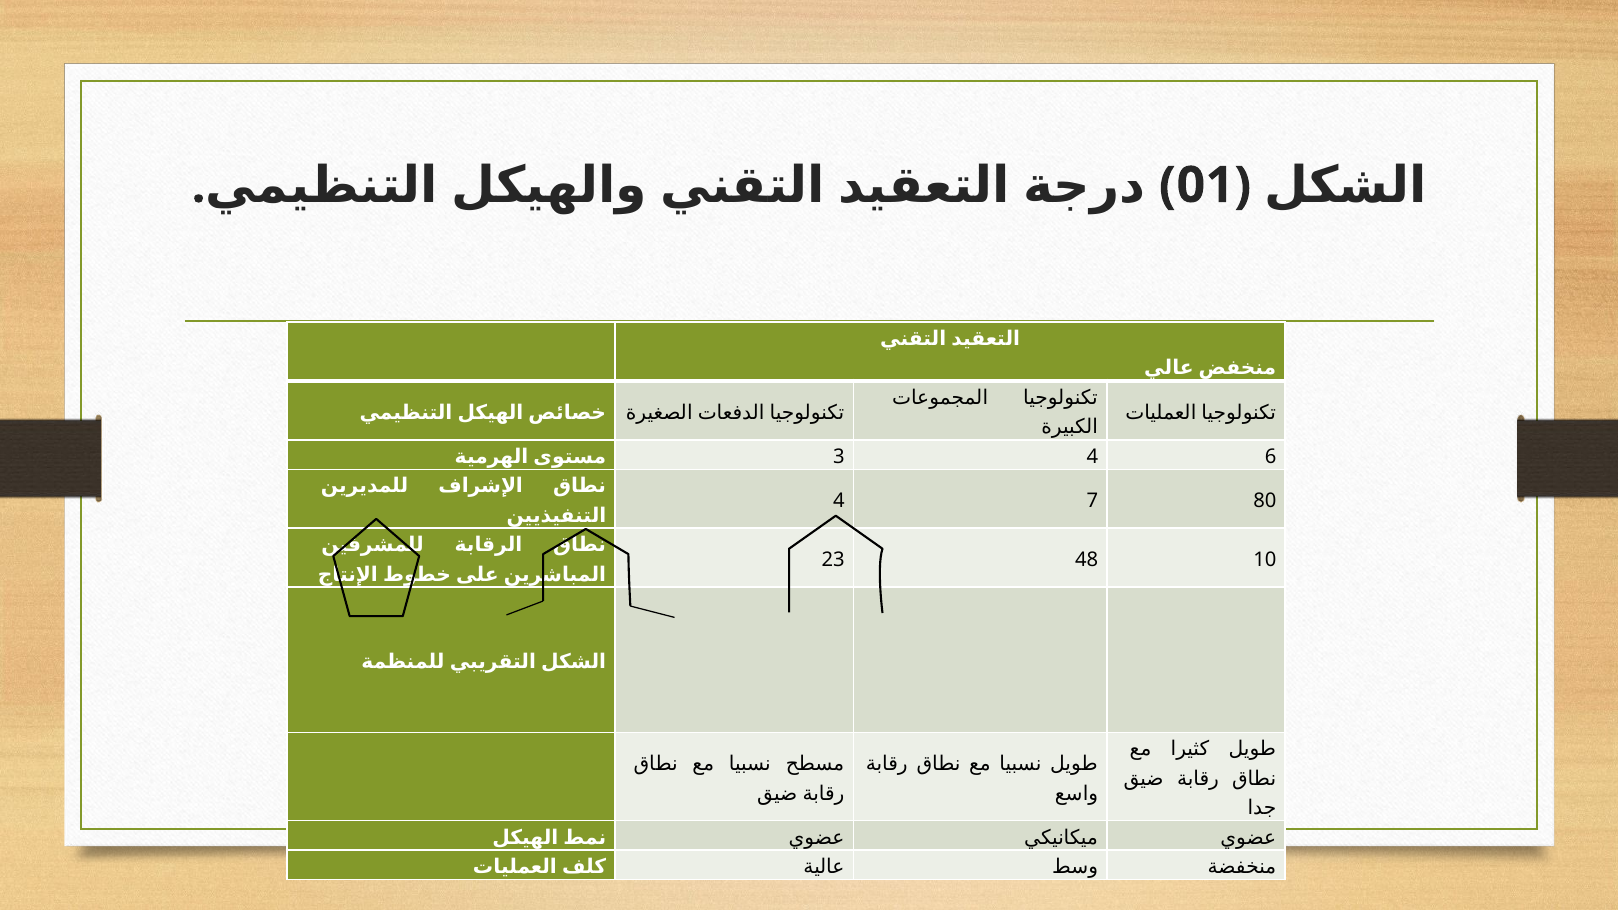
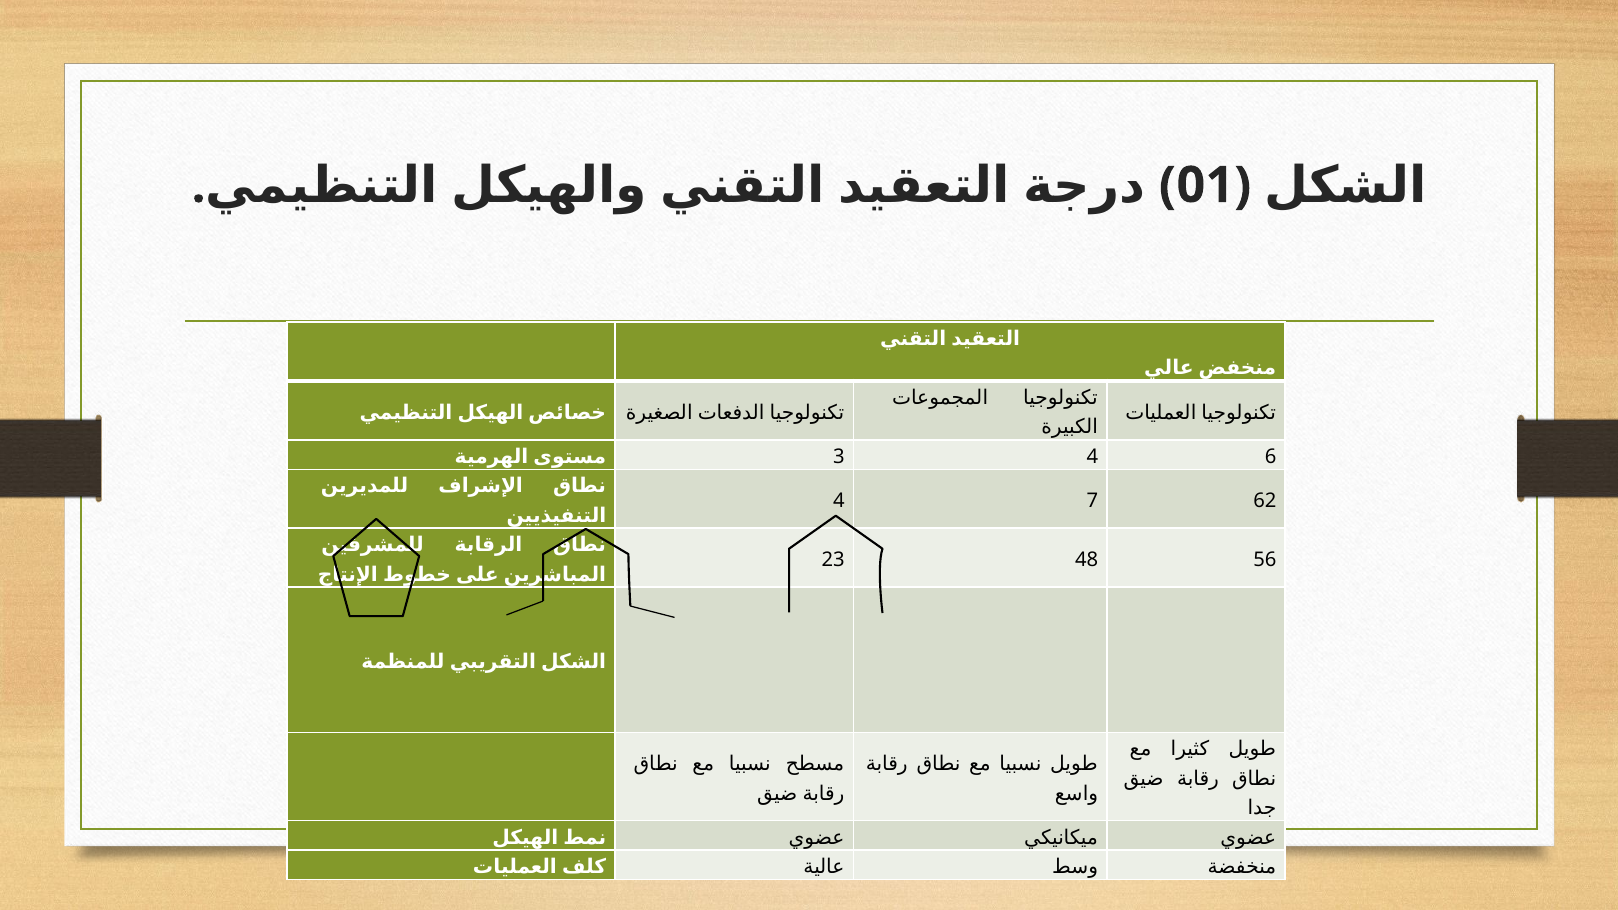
80: 80 -> 62 (1265, 501)
10: 10 -> 56 (1265, 560)
